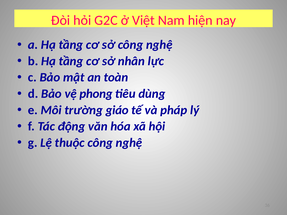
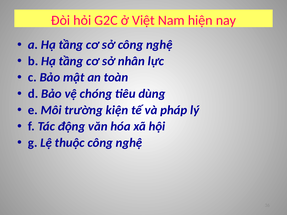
phong: phong -> chóng (96, 94)
giáo: giáo -> kiện (117, 110)
